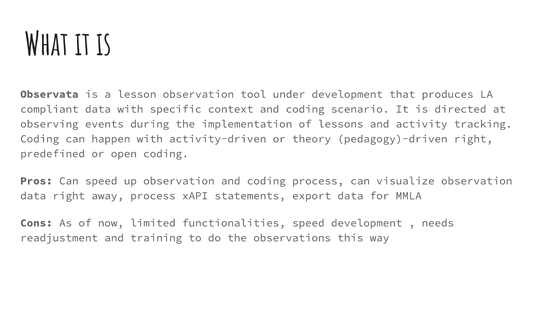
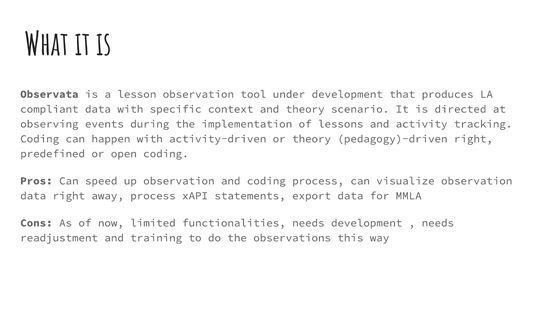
context and coding: coding -> theory (305, 109)
functionalities speed: speed -> needs (308, 223)
